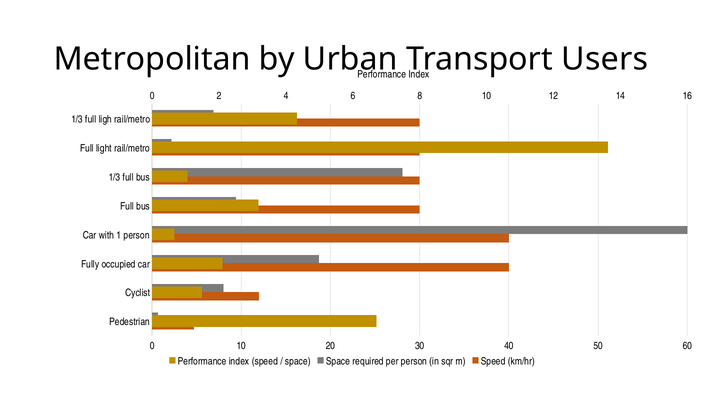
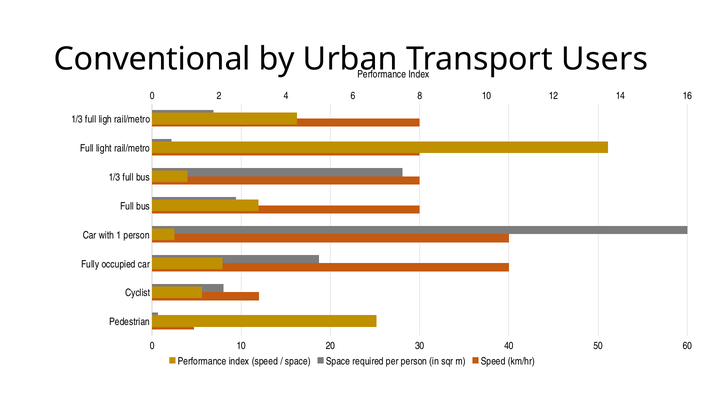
Metropolitan: Metropolitan -> Conventional (152, 59)
